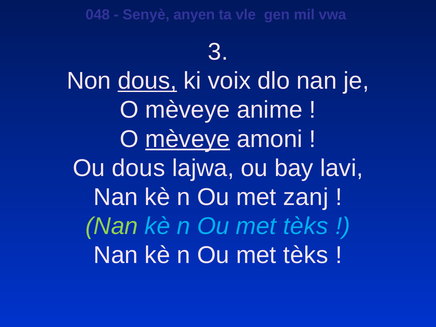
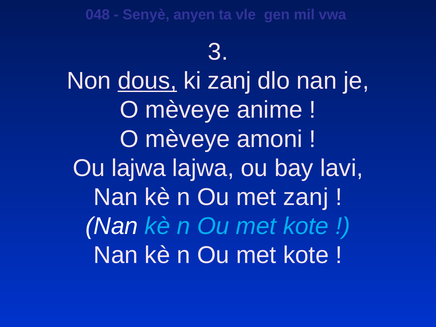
ki voix: voix -> zanj (229, 81)
mèveye underline: present -> none (188, 139)
Ou dous: dous -> lajwa (139, 168)
Nan colour: light green -> white (112, 226)
tèks: tèks -> kote (306, 226)
tèks: tèks -> kote (306, 255)
